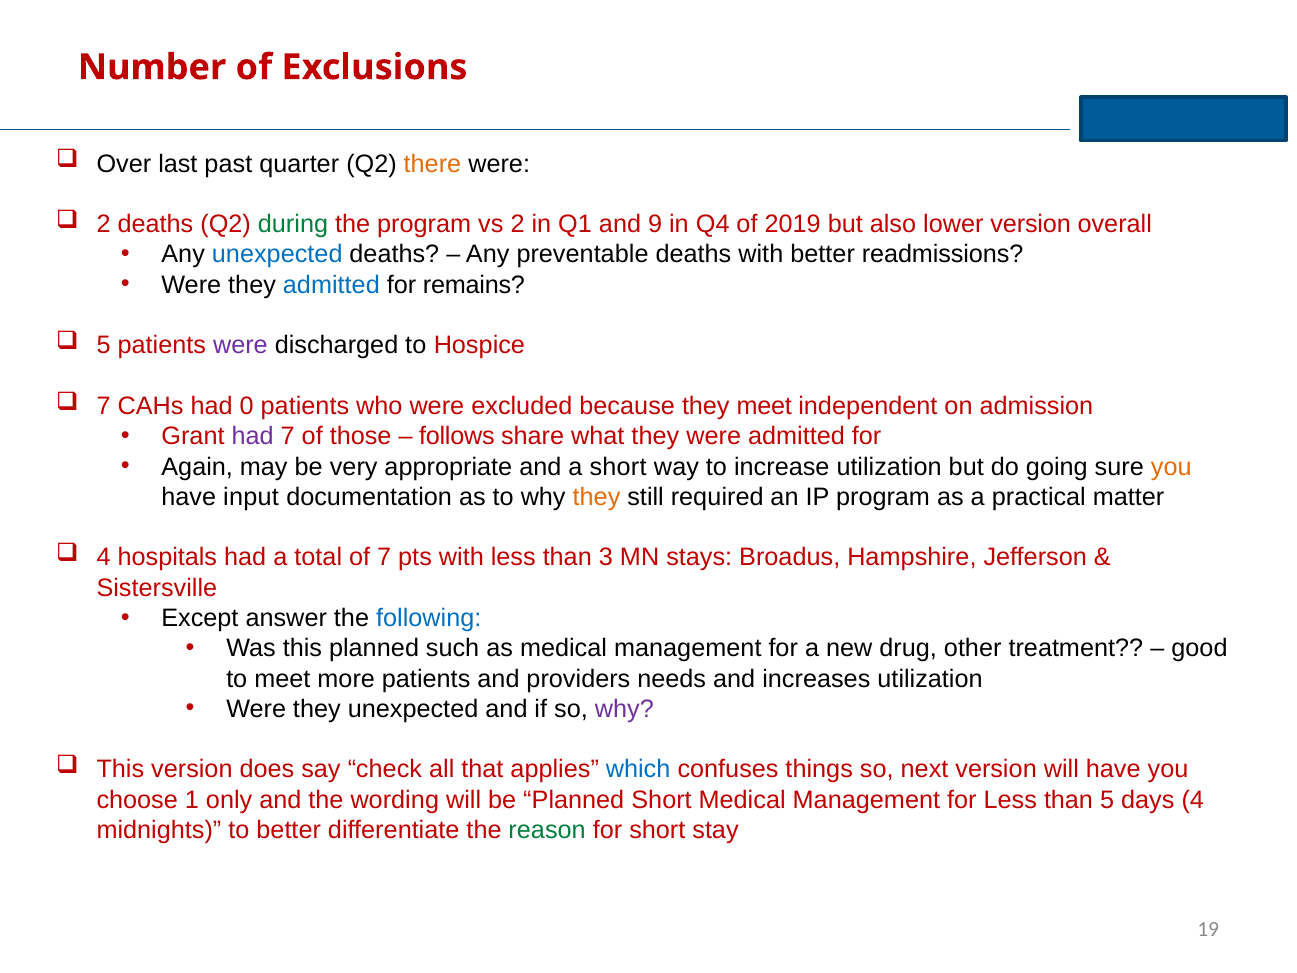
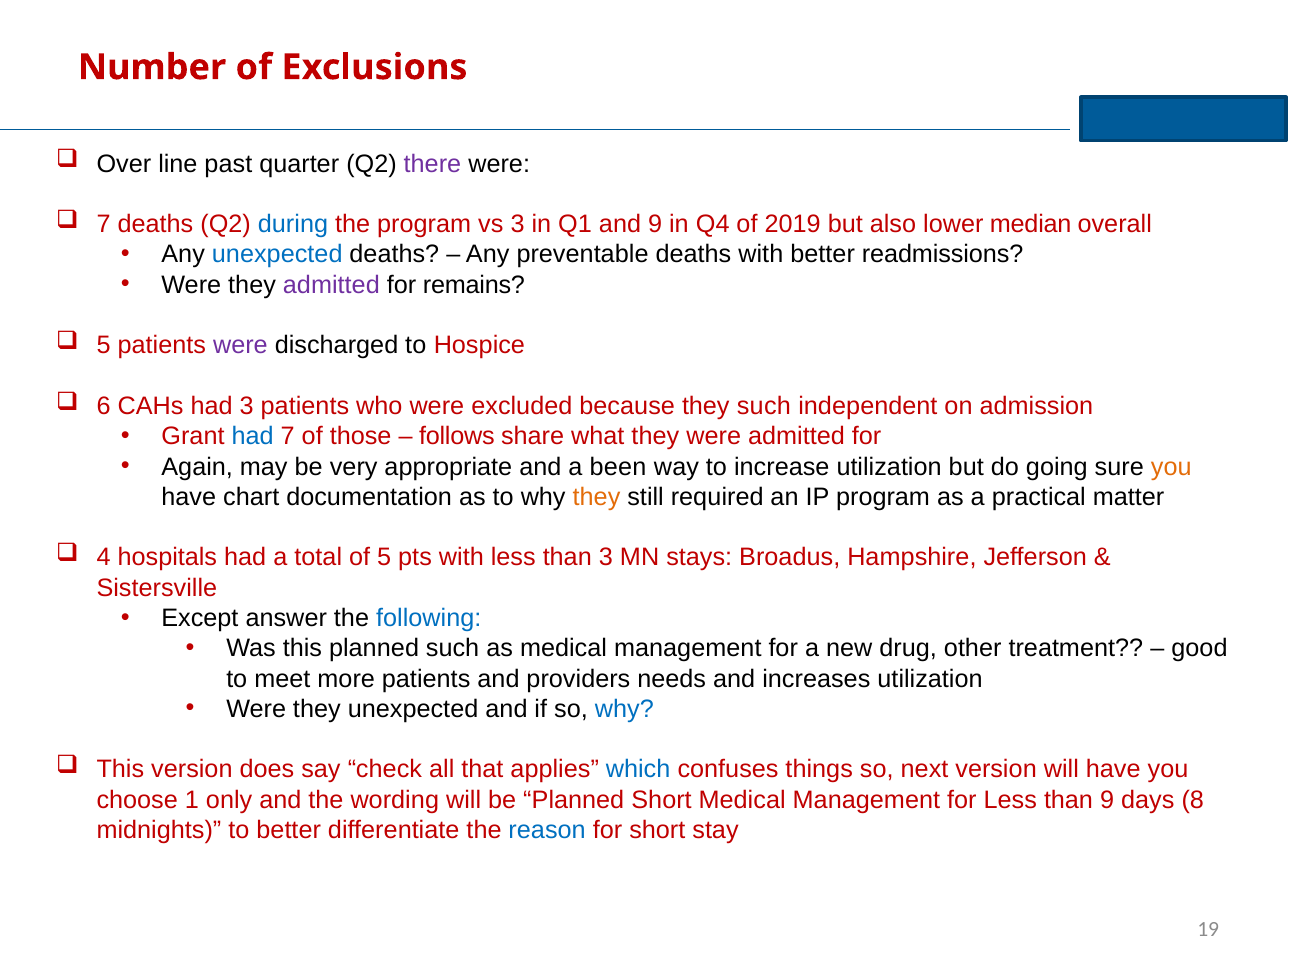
last: last -> line (178, 164)
there colour: orange -> purple (432, 164)
2: 2 -> 7 (104, 224)
during colour: green -> blue (293, 224)
vs 2: 2 -> 3 (518, 224)
lower version: version -> median (1031, 224)
admitted colour: blue -> purple (331, 285)
7: 7 -> 6 (104, 406)
had 0: 0 -> 3 (247, 406)
they meet: meet -> such (764, 406)
had colour: purple -> blue (253, 436)
a short: short -> been (618, 467)
input: input -> chart (251, 497)
of 7: 7 -> 5 (384, 557)
why colour: purple -> blue (624, 709)
than 5: 5 -> 9 (1107, 800)
days 4: 4 -> 8 (1193, 800)
reason colour: green -> blue (547, 830)
